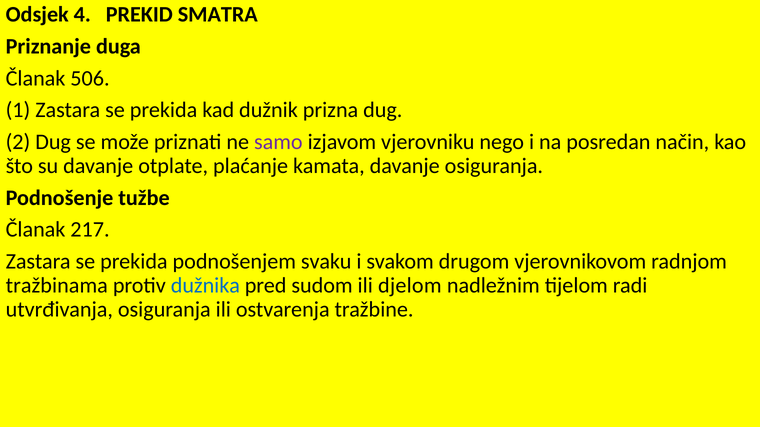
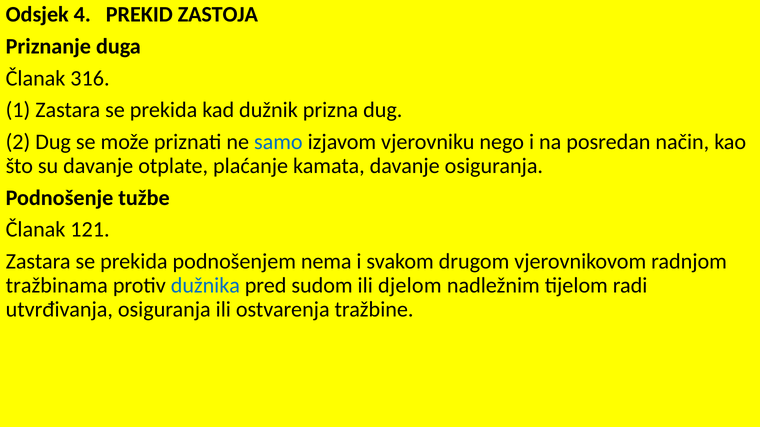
SMATRA: SMATRA -> ZASTOJA (218, 15)
506: 506 -> 316 (90, 78)
samo colour: purple -> blue (278, 142)
217: 217 -> 121 (90, 230)
svaku: svaku -> nema (326, 262)
